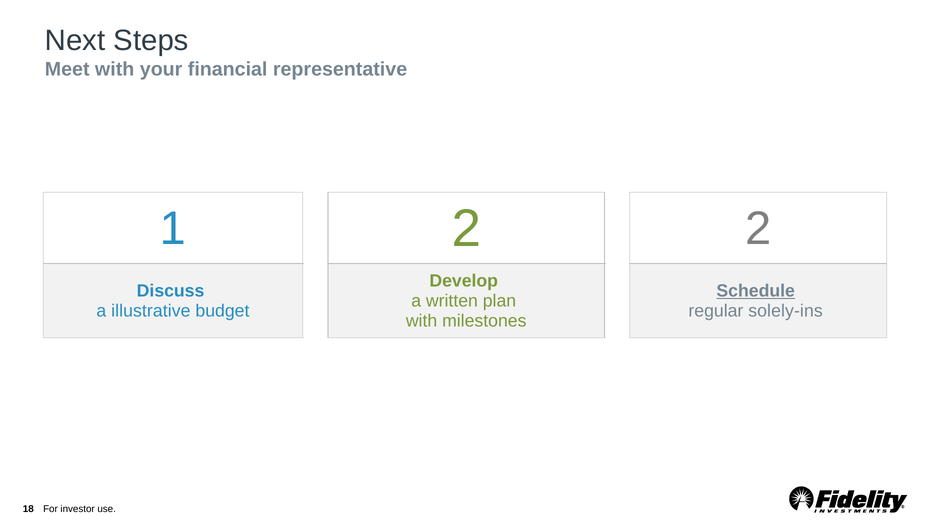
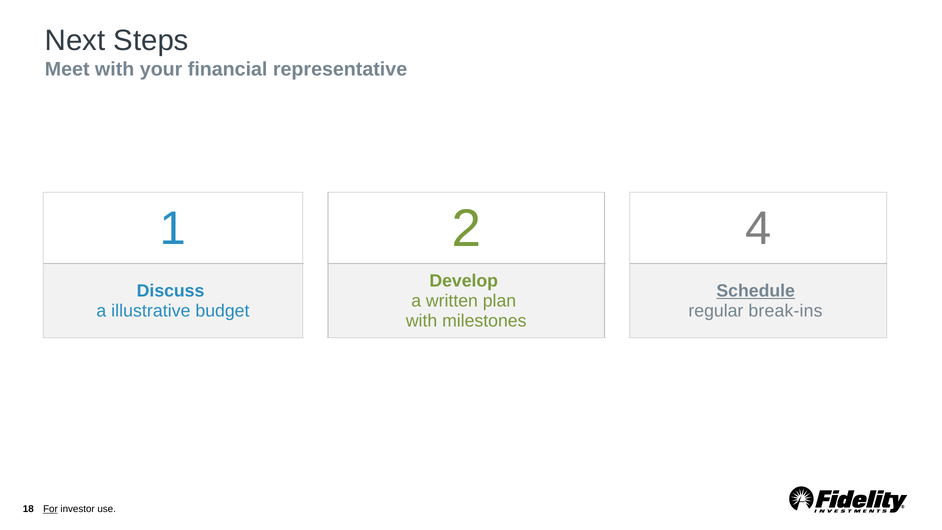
2 2: 2 -> 4 (758, 229)
solely-ins: solely-ins -> break-ins (785, 311)
For underline: none -> present (50, 509)
